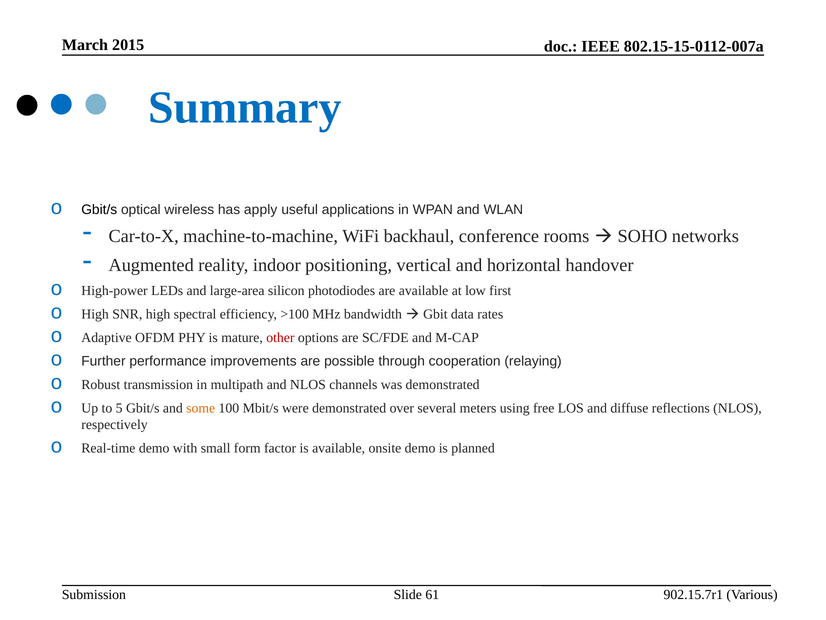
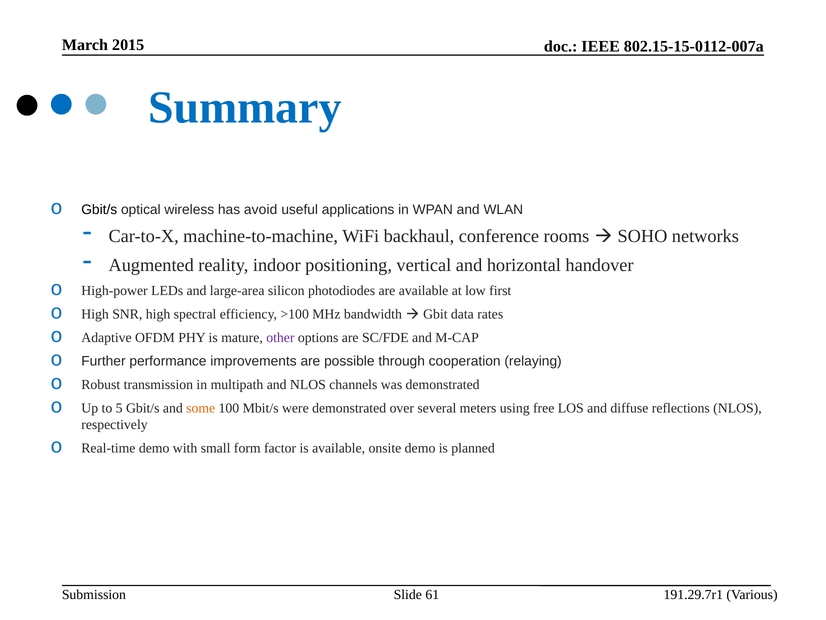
apply: apply -> avoid (261, 209)
other colour: red -> purple (280, 337)
902.15.7r1: 902.15.7r1 -> 191.29.7r1 (693, 594)
